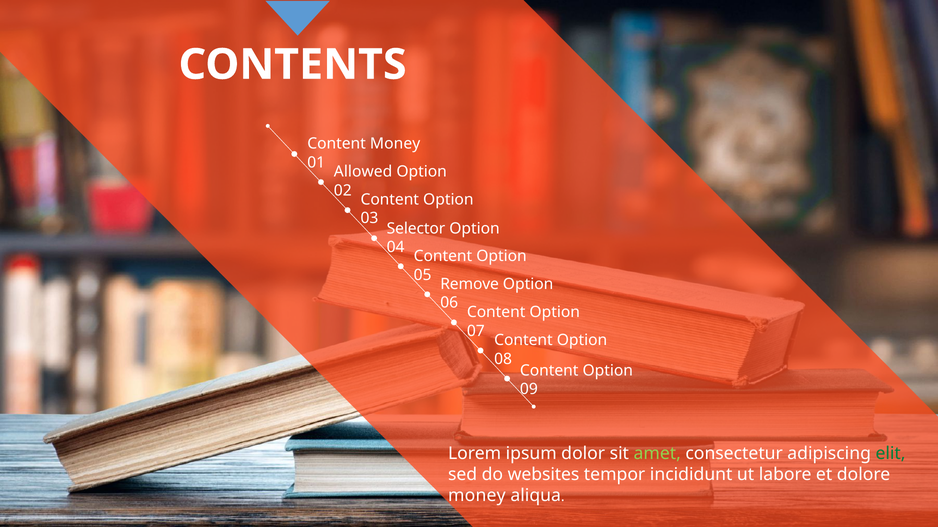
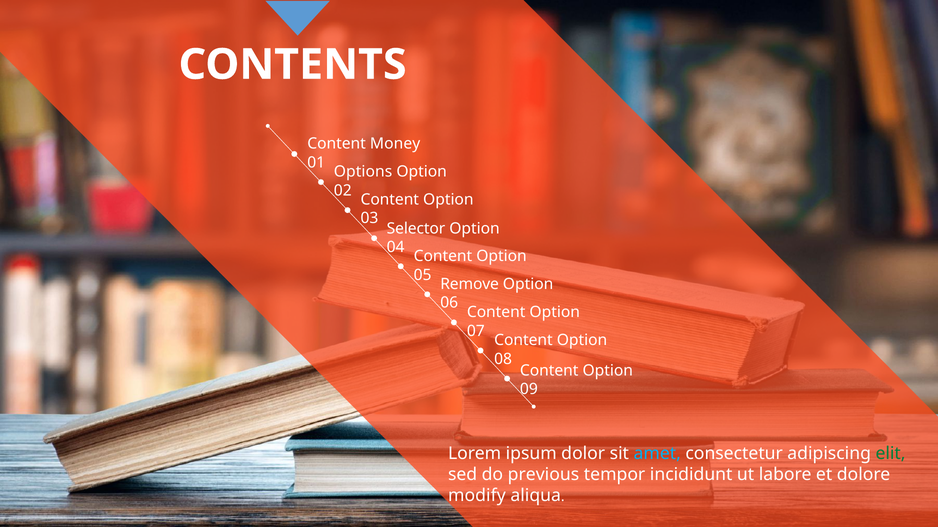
Allowed: Allowed -> Options (363, 172)
amet colour: light green -> light blue (657, 454)
websites: websites -> previous (543, 475)
money: money -> modify (477, 496)
